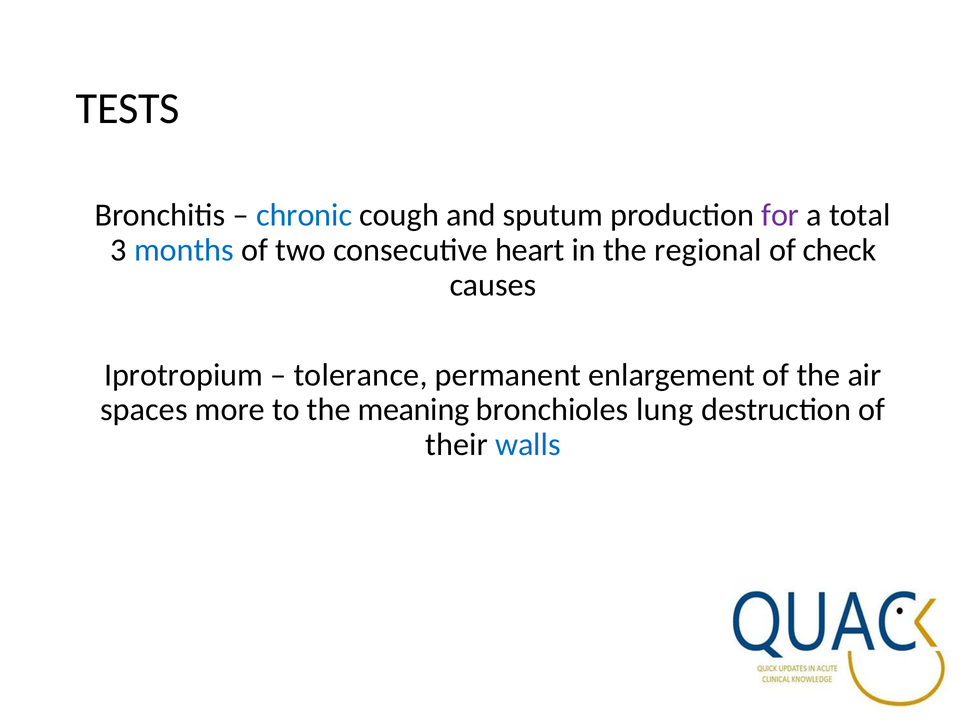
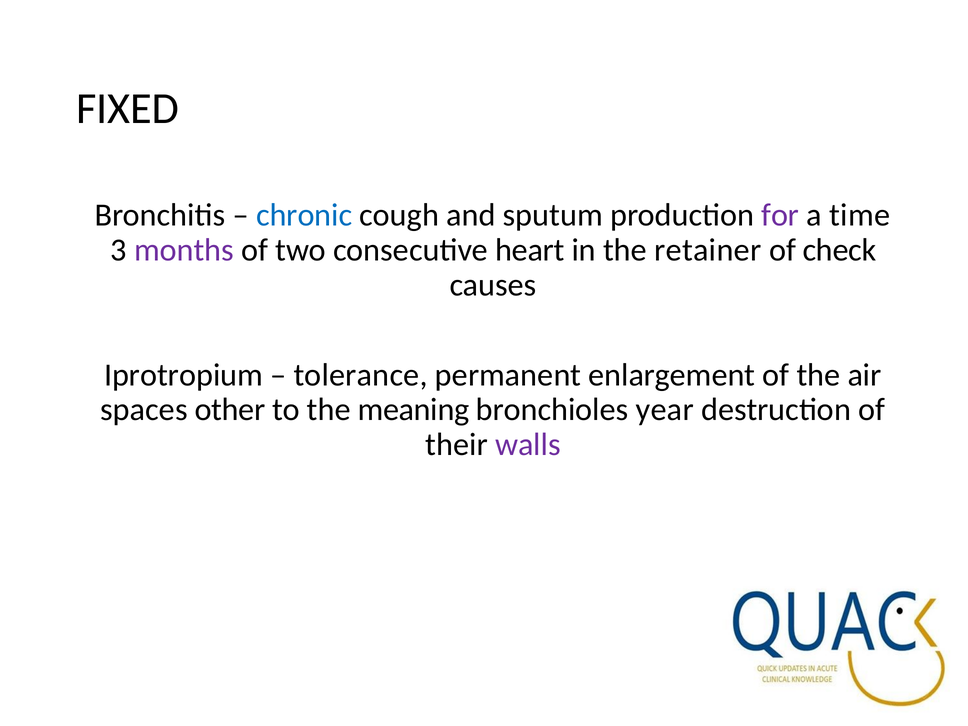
TESTS: TESTS -> FIXED (128, 109)
total: total -> time (860, 215)
months colour: blue -> purple (184, 250)
regional: regional -> retainer (708, 250)
more: more -> other (230, 410)
lung: lung -> year (665, 410)
walls colour: blue -> purple (528, 445)
